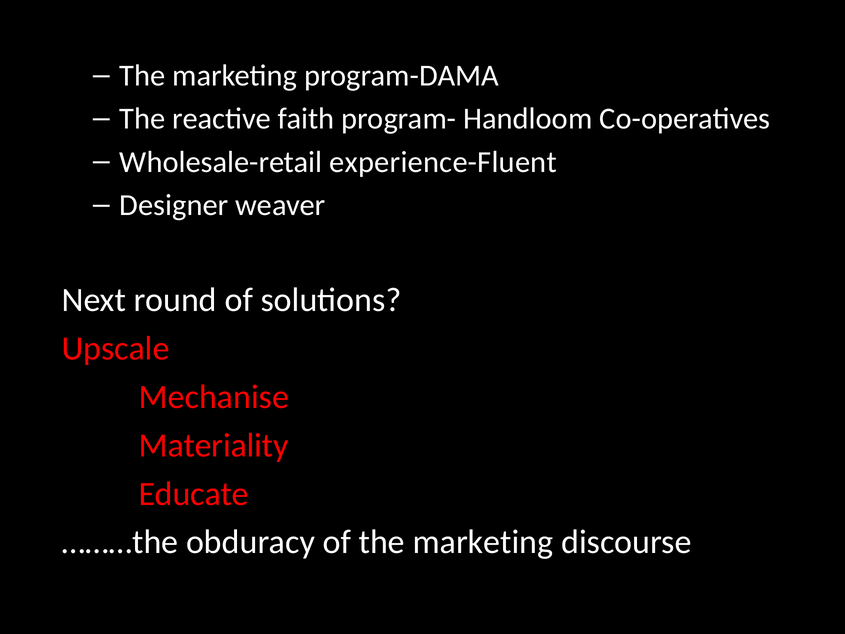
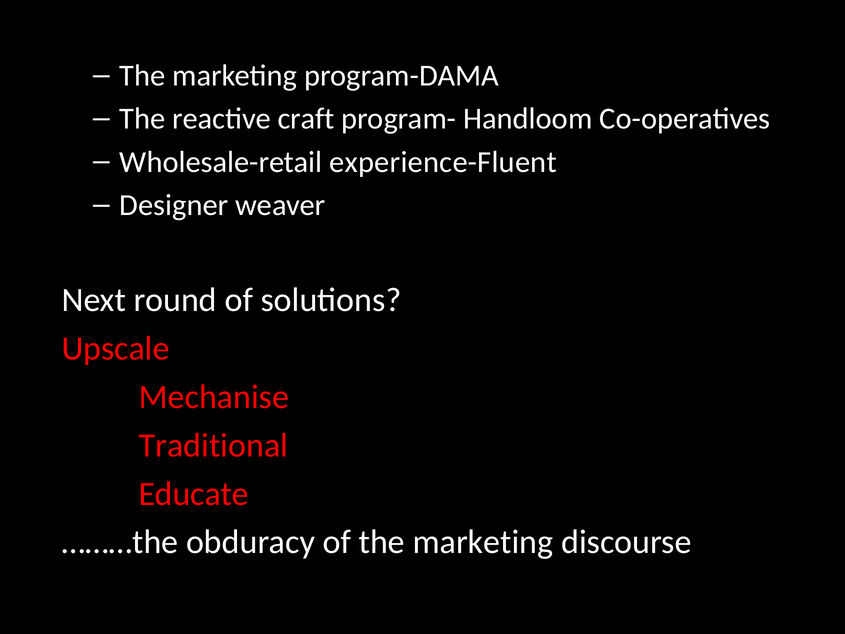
faith: faith -> craft (306, 119)
Materiality: Materiality -> Traditional (213, 445)
